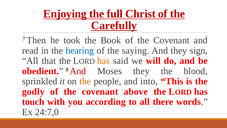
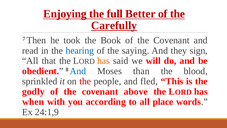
Christ: Christ -> Better (140, 14)
And colour: red -> blue (78, 71)
Moses they: they -> than (141, 71)
the colour: orange -> red (85, 81)
into: into -> fled (149, 81)
touch: touch -> when (33, 102)
there: there -> place (163, 102)
24:7,0: 24:7,0 -> 24:1,9 (47, 112)
